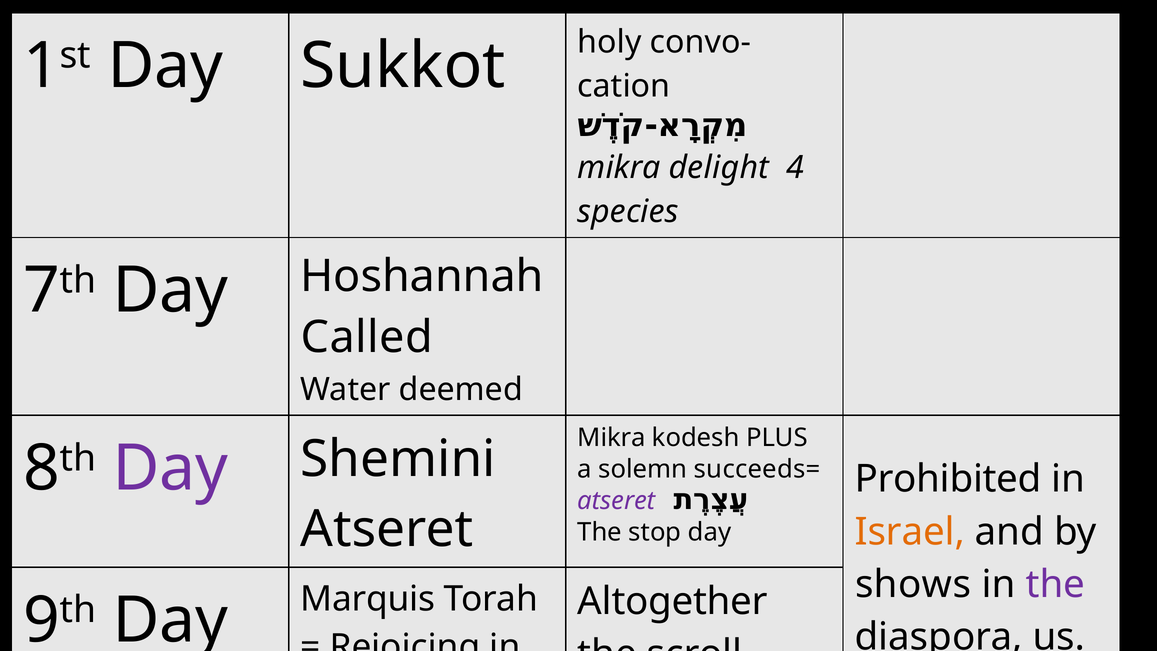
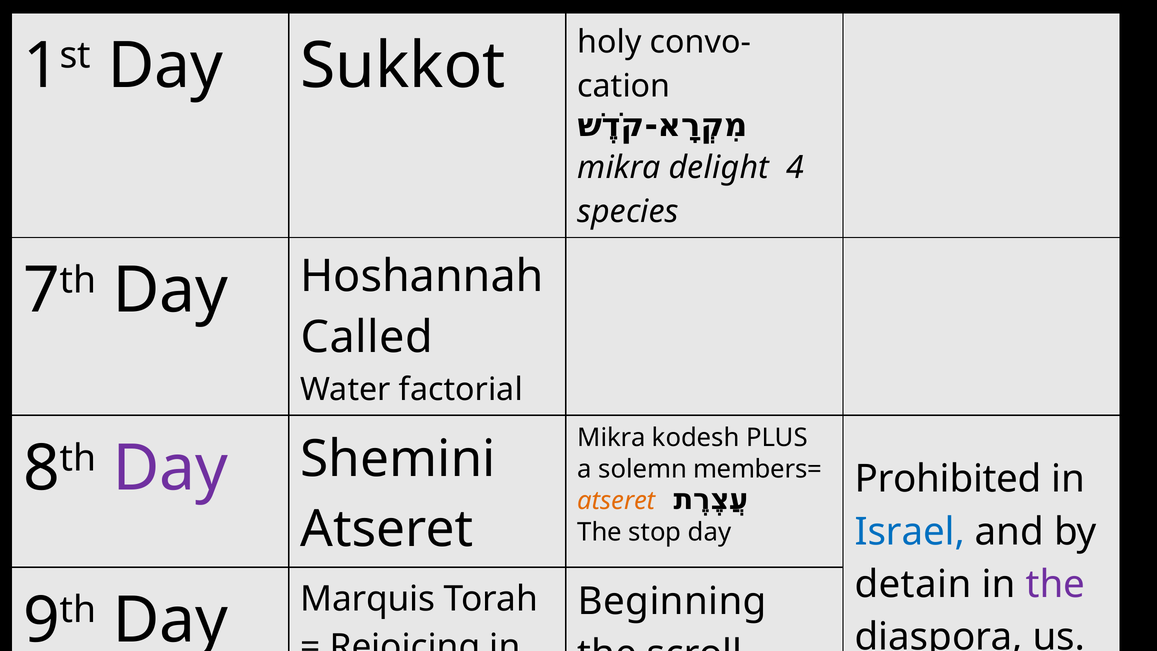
deemed: deemed -> factorial (461, 389)
succeeds=: succeeds= -> members= (757, 469)
atseret colour: purple -> orange (616, 501)
Israel colour: orange -> blue (910, 532)
shows: shows -> detain (913, 584)
Altogether: Altogether -> Beginning (672, 601)
